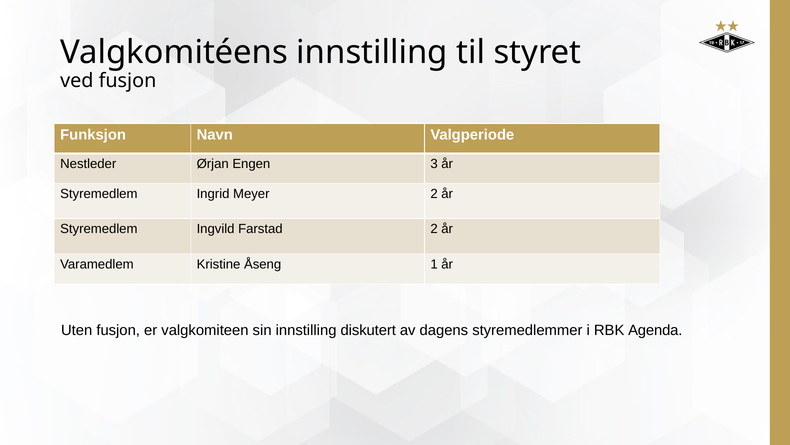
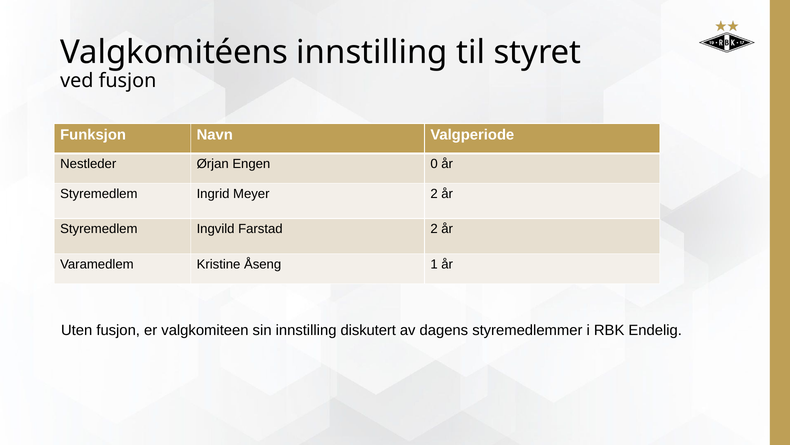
3: 3 -> 0 (434, 164)
Agenda: Agenda -> Endelig (655, 330)
